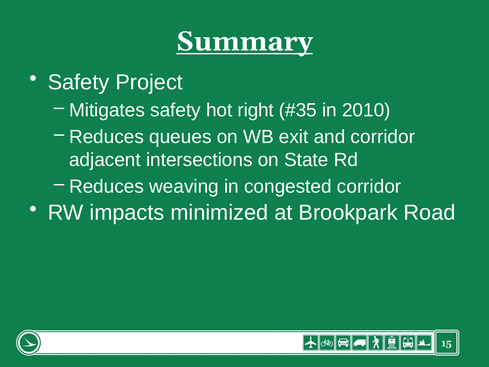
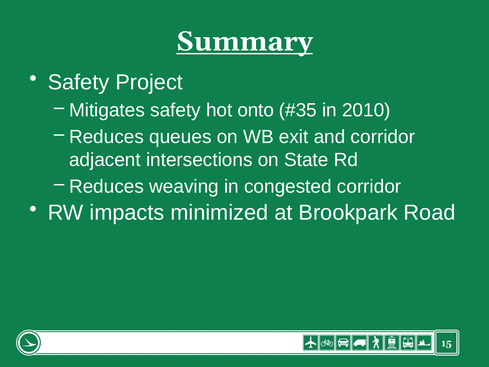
right: right -> onto (256, 110)
